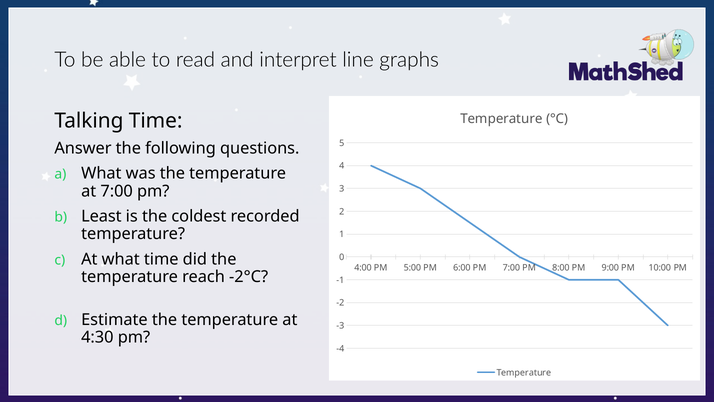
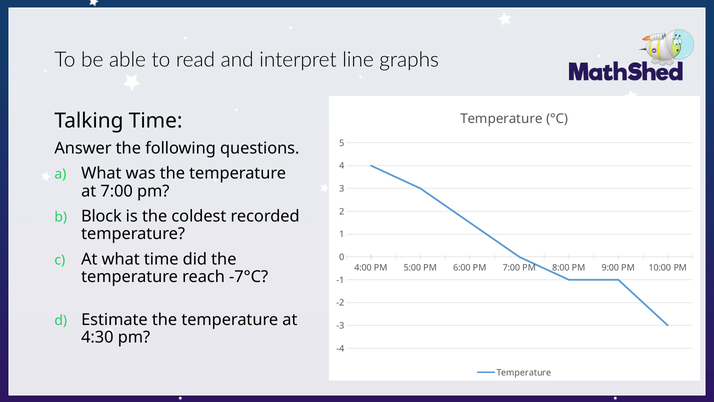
Least: Least -> Block (101, 216)
-2°C: -2°C -> -7°C (249, 277)
